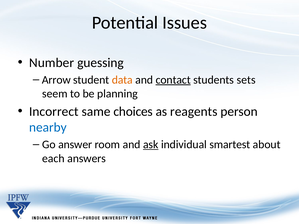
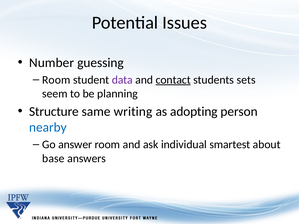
Arrow: Arrow -> Room (56, 80)
data colour: orange -> purple (122, 80)
Incorrect: Incorrect -> Structure (54, 112)
choices: choices -> writing (133, 112)
reagents: reagents -> adopting (194, 112)
ask underline: present -> none (151, 145)
each: each -> base (53, 159)
